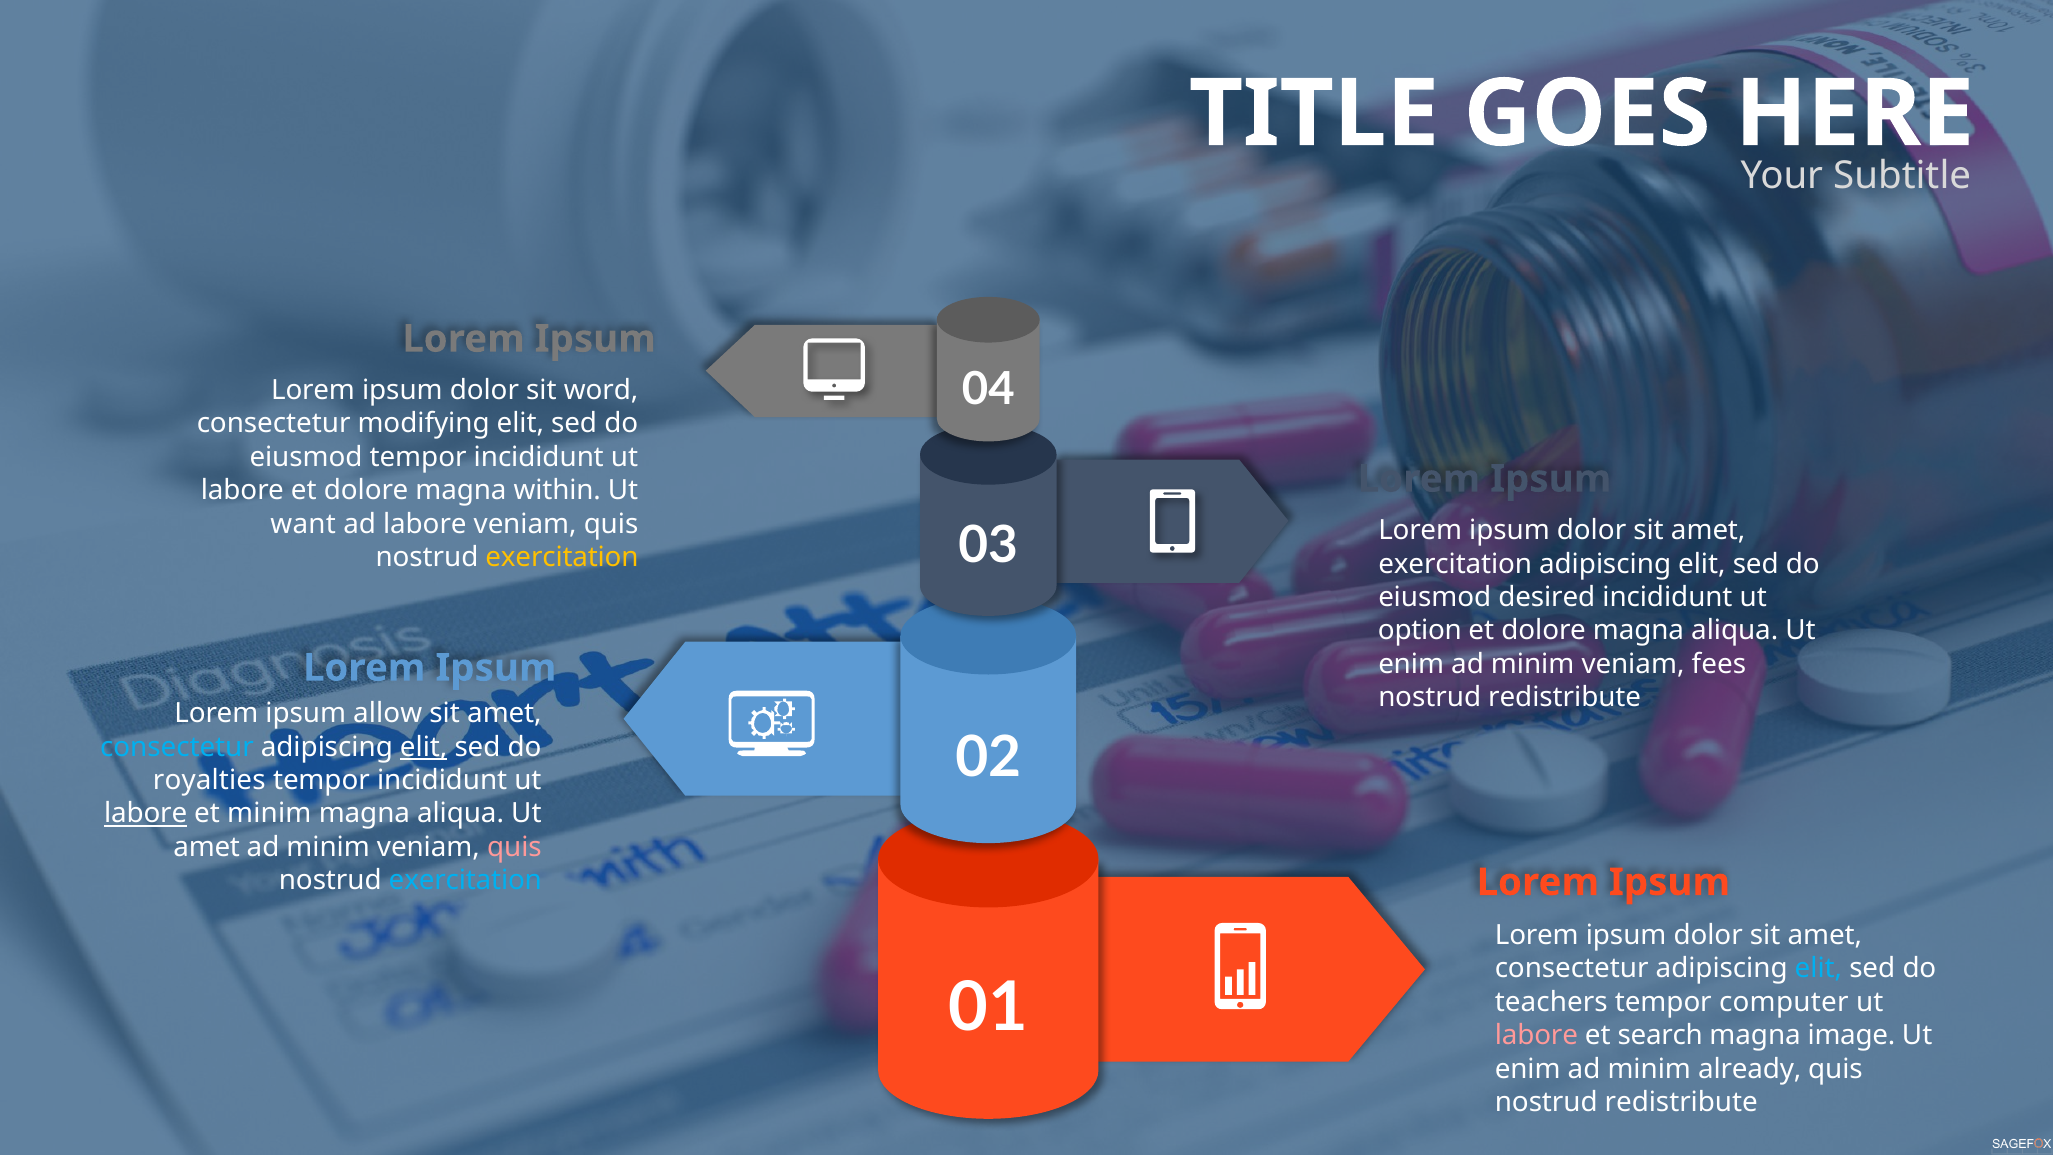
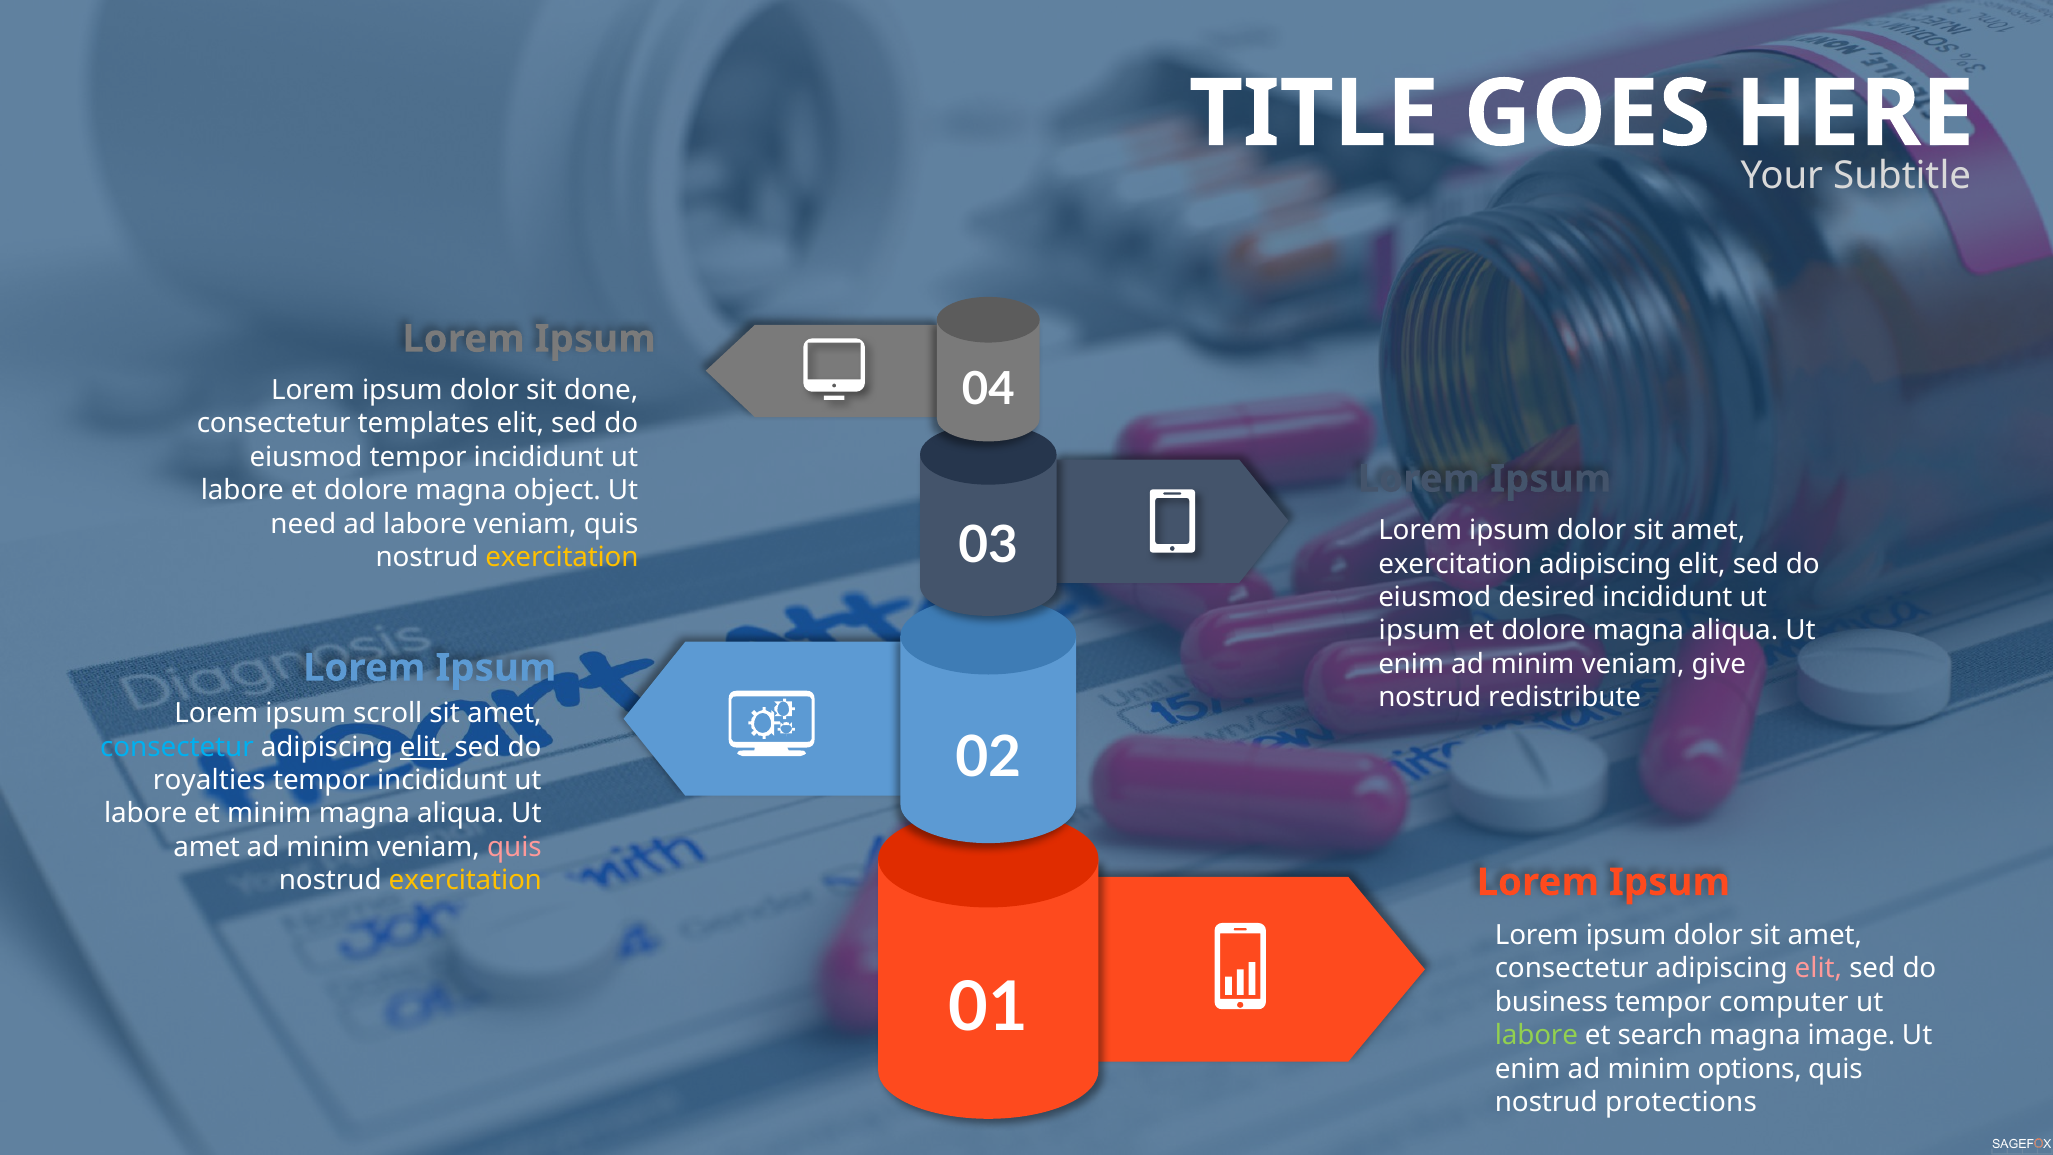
word: word -> done (601, 390)
modifying: modifying -> templates (423, 424)
within: within -> object (557, 490)
want: want -> need (303, 524)
option: option -> ipsum (1420, 631)
fees: fees -> give (1719, 664)
allow: allow -> scroll (388, 713)
labore underline: present -> none (146, 814)
exercitation colour: light blue -> yellow (465, 880)
elit colour: light blue -> pink (1818, 969)
teachers: teachers -> business (1551, 1002)
labore colour: pink -> light green (1536, 1035)
already: already -> options (1750, 1069)
redistribute: redistribute -> protections (1681, 1102)
